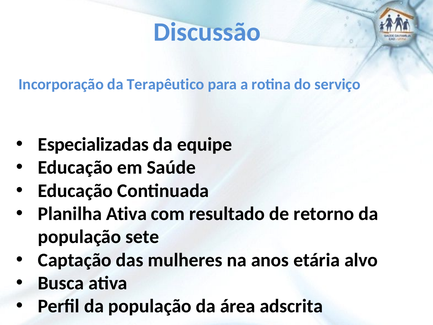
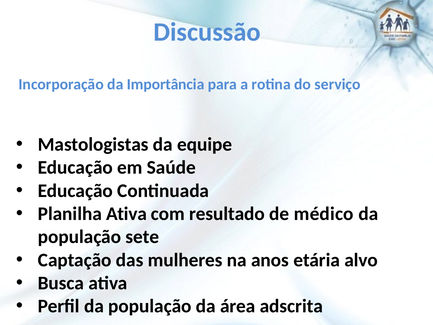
Terapêutico: Terapêutico -> Importância (166, 84)
Especializadas: Especializadas -> Mastologistas (93, 144)
retorno: retorno -> médico (324, 214)
